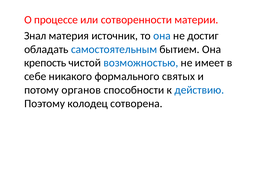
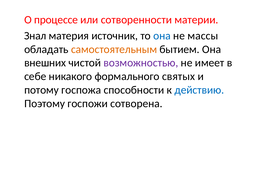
достиг: достиг -> массы (203, 36)
самостоятельным colour: blue -> orange (114, 49)
крепость: крепость -> внешних (45, 63)
возможностью colour: blue -> purple (141, 63)
органов: органов -> госпожа (81, 90)
колодец: колодец -> госпожи (88, 103)
